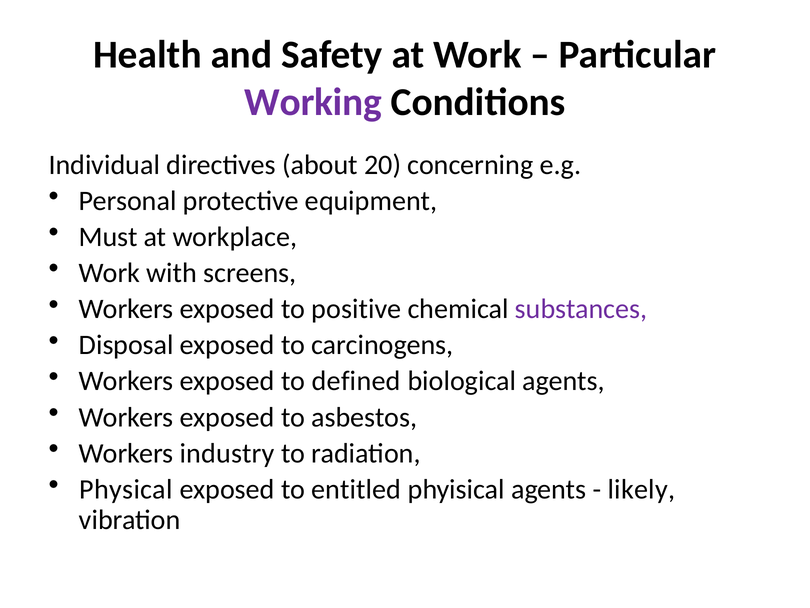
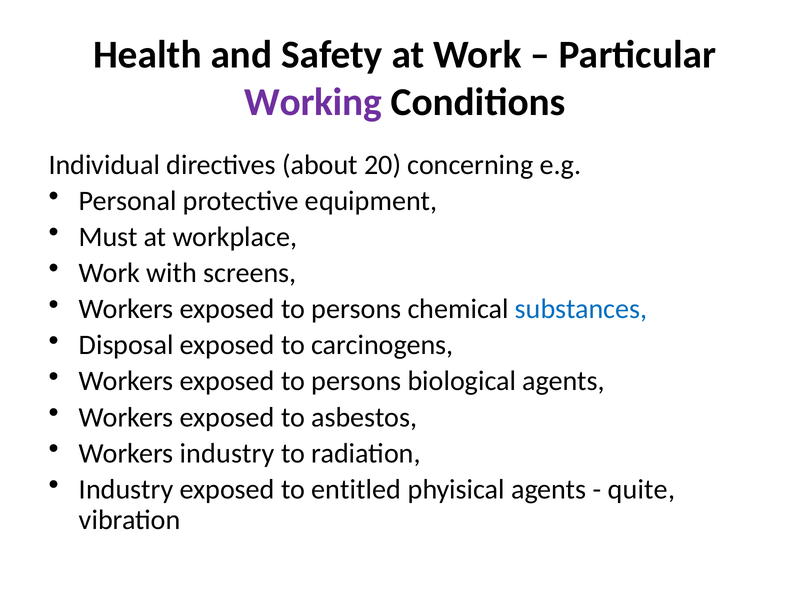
positive: positive -> persons (356, 309)
substances colour: purple -> blue (581, 309)
defined: defined -> persons (356, 381)
Physical: Physical -> Industry (126, 489)
likely: likely -> quite (641, 489)
